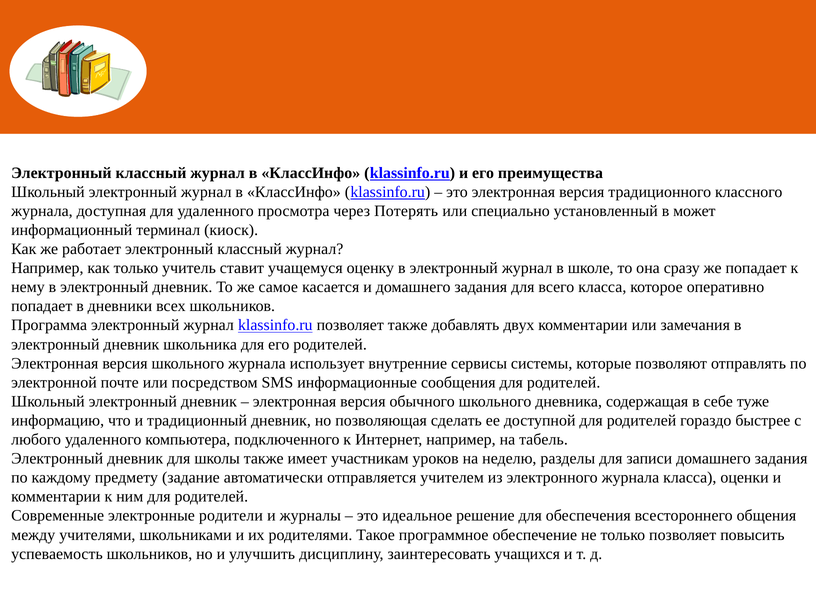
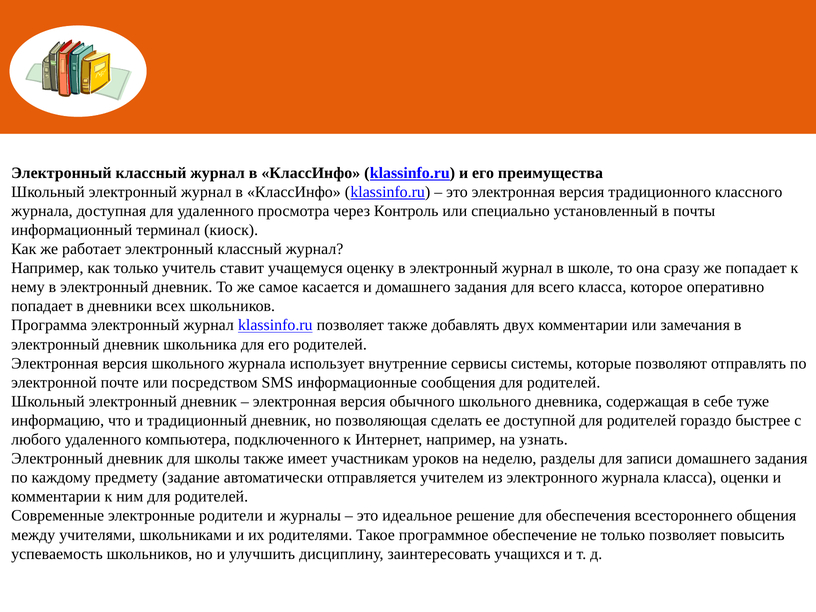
Потерять: Потерять -> Контроль (406, 211)
может: может -> почты (694, 211)
табель: табель -> узнать (543, 440)
